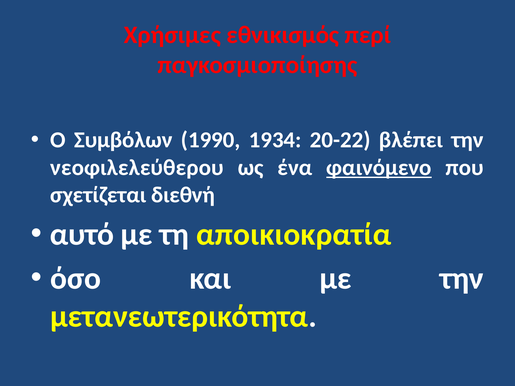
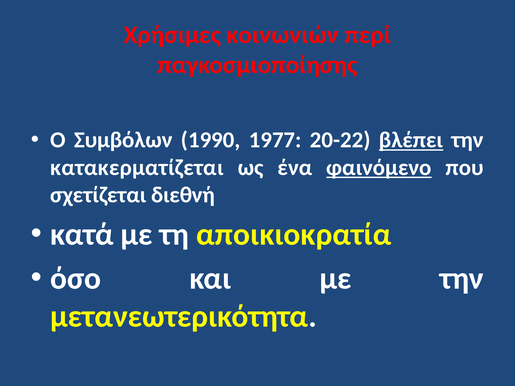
εθνικισμός: εθνικισμός -> κοινωνιών (283, 35)
1934: 1934 -> 1977 (275, 140)
βλέπει underline: none -> present (411, 140)
νεοφιλελεύθερου: νεοφιλελεύθερου -> κατακερματίζεται (137, 168)
αυτό: αυτό -> κατά (82, 235)
